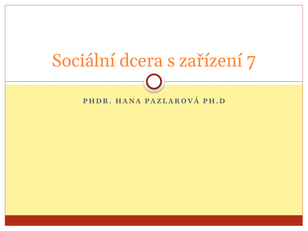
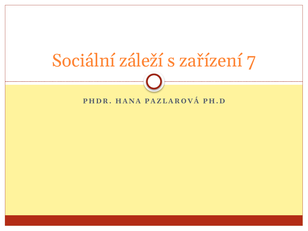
dcera: dcera -> záleží (141, 61)
